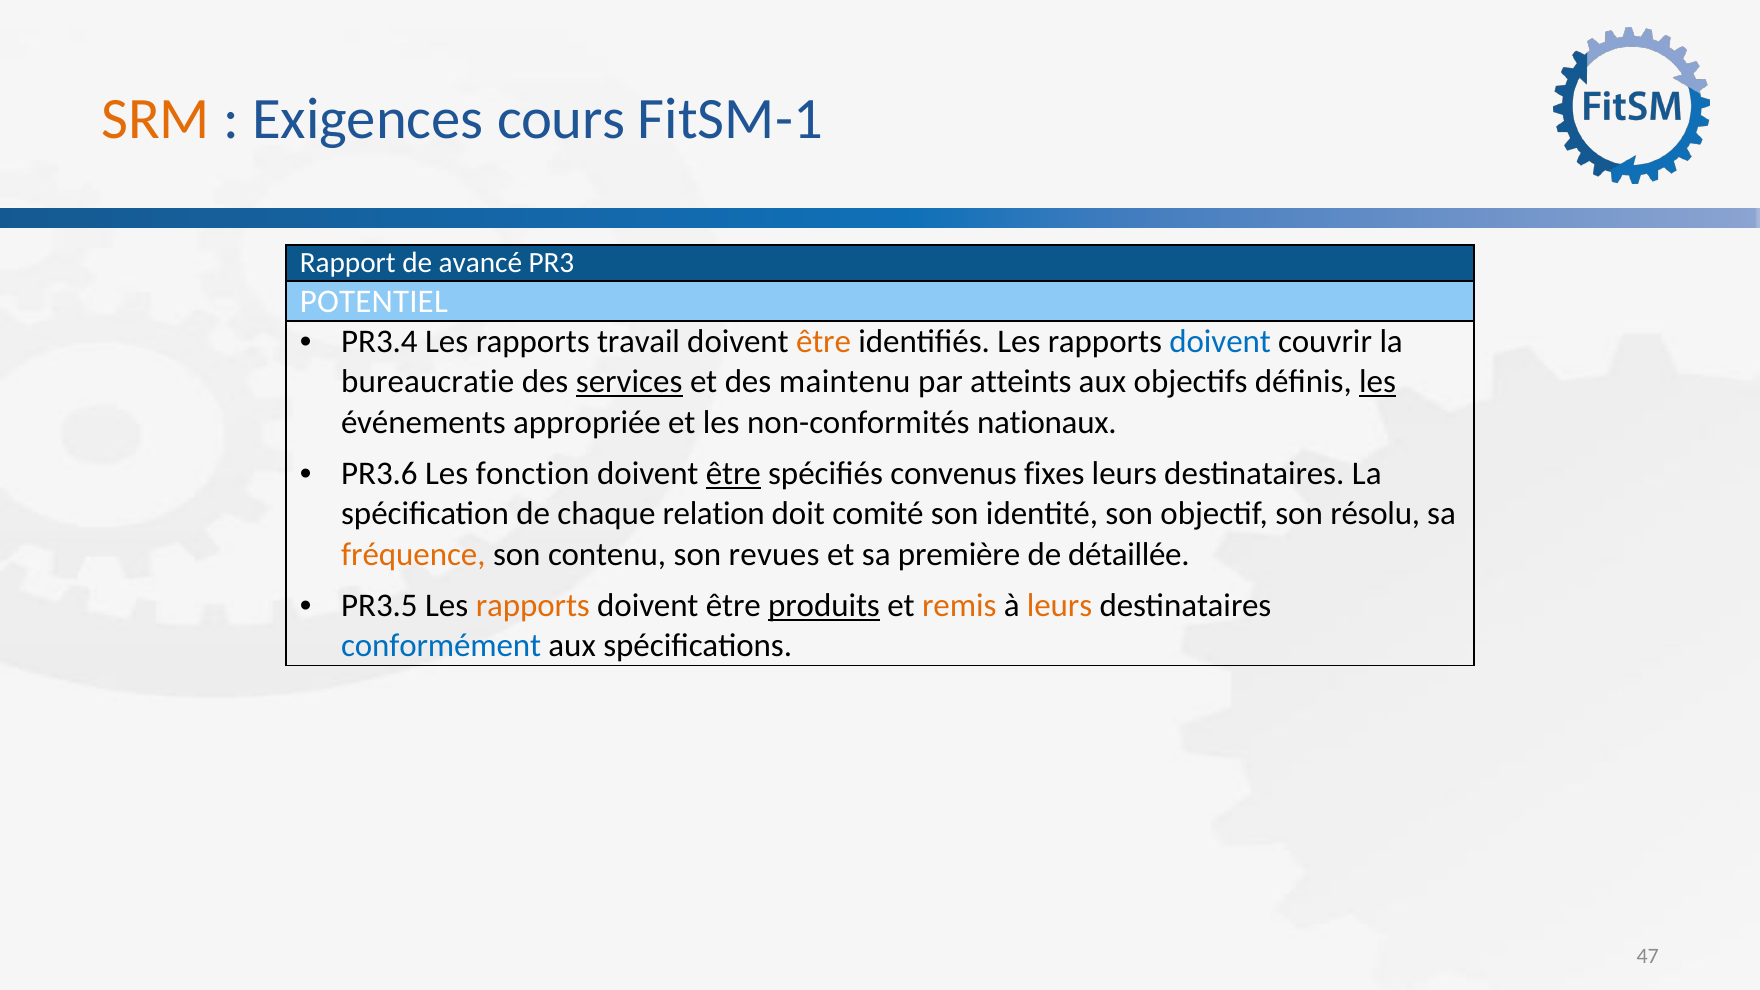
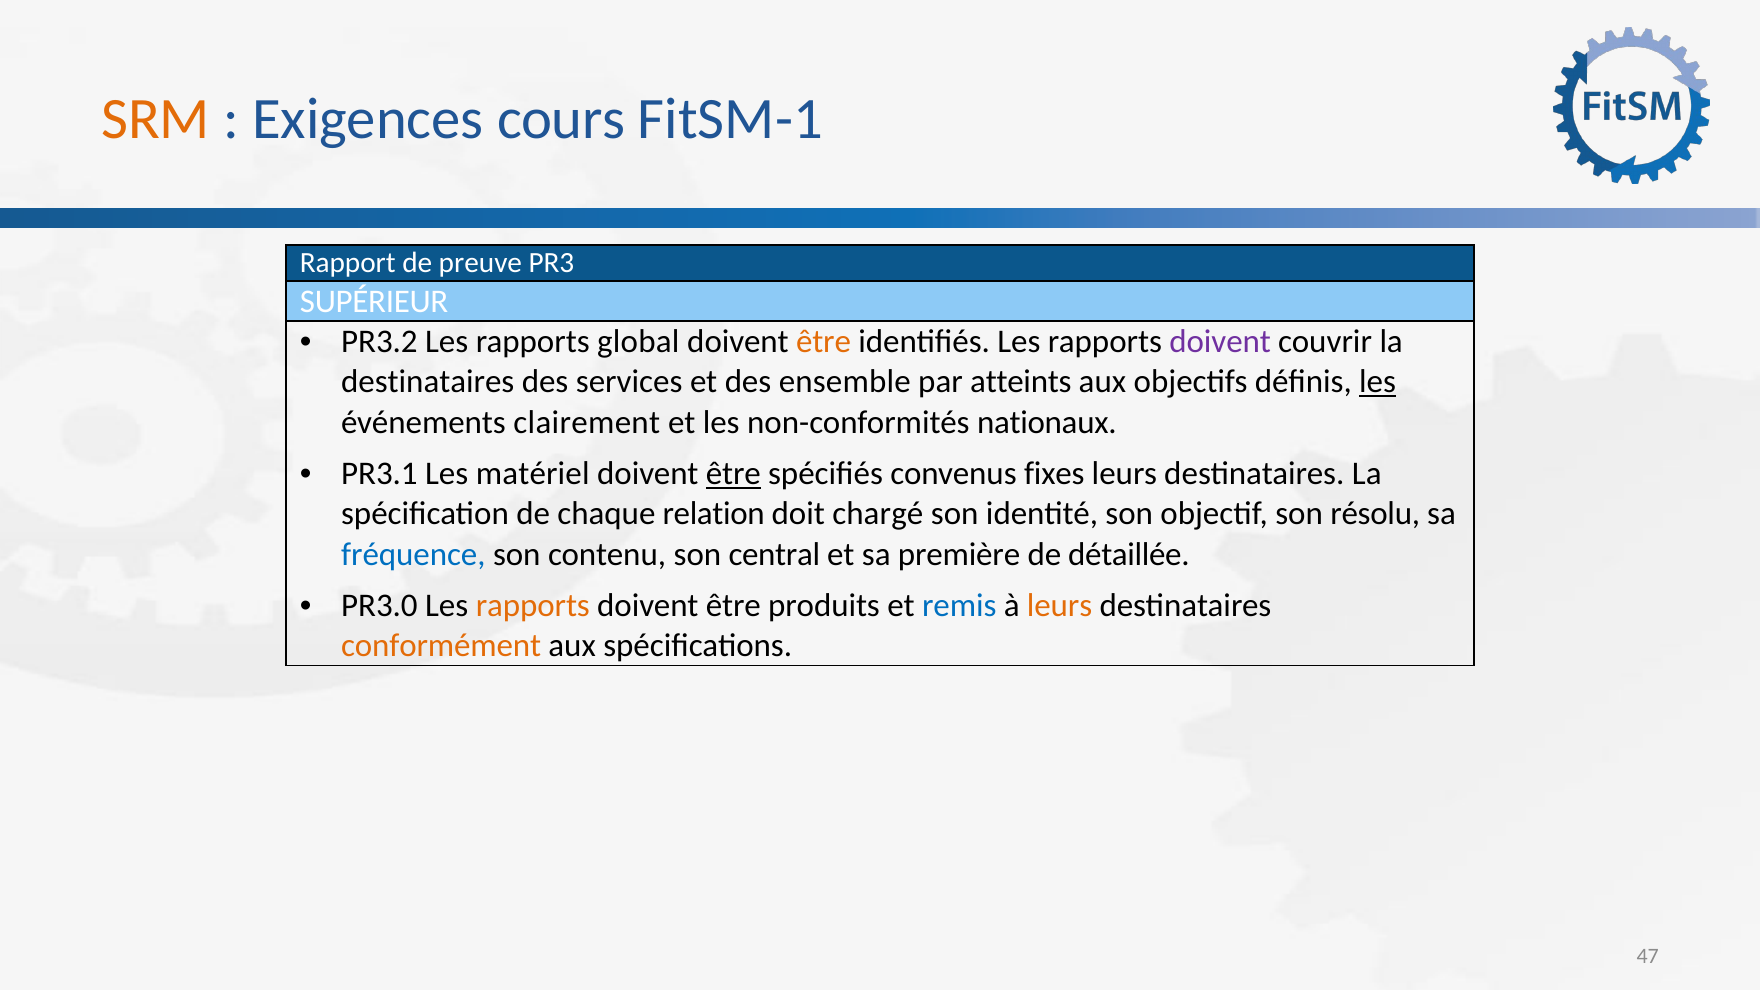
avancé: avancé -> preuve (480, 263)
POTENTIEL: POTENTIEL -> SUPÉRIEUR (374, 301)
PR3.4: PR3.4 -> PR3.2 (379, 342)
travail: travail -> global (638, 342)
doivent colour: blue -> purple (1220, 342)
bureaucratie: bureaucratie -> destinataires (428, 382)
services underline: present -> none (629, 382)
maintenu: maintenu -> ensemble (845, 382)
appropriée: appropriée -> clairement (587, 422)
PR3.6: PR3.6 -> PR3.1 (379, 474)
fonction: fonction -> matériel (533, 474)
comité: comité -> chargé (878, 514)
fréquence colour: orange -> blue (413, 554)
revues: revues -> central (774, 554)
PR3.5: PR3.5 -> PR3.0 (379, 605)
produits underline: present -> none (824, 605)
remis colour: orange -> blue (959, 605)
conformément colour: blue -> orange (441, 646)
